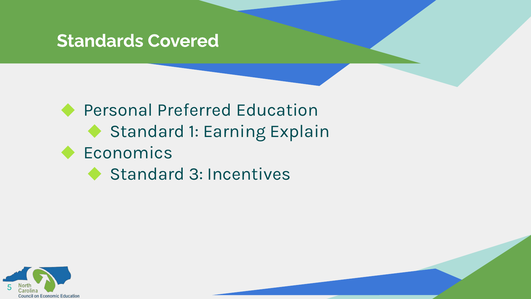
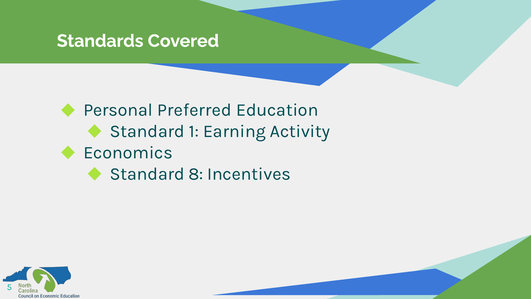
Explain: Explain -> Activity (300, 131)
3: 3 -> 8 (196, 174)
